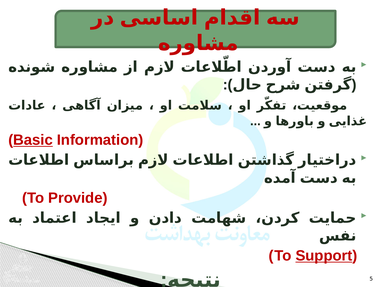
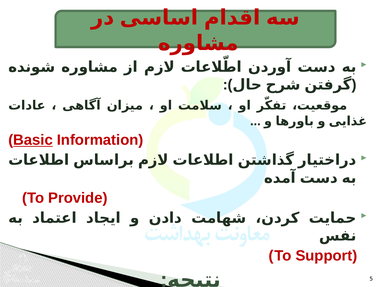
Support underline: present -> none (324, 255)
